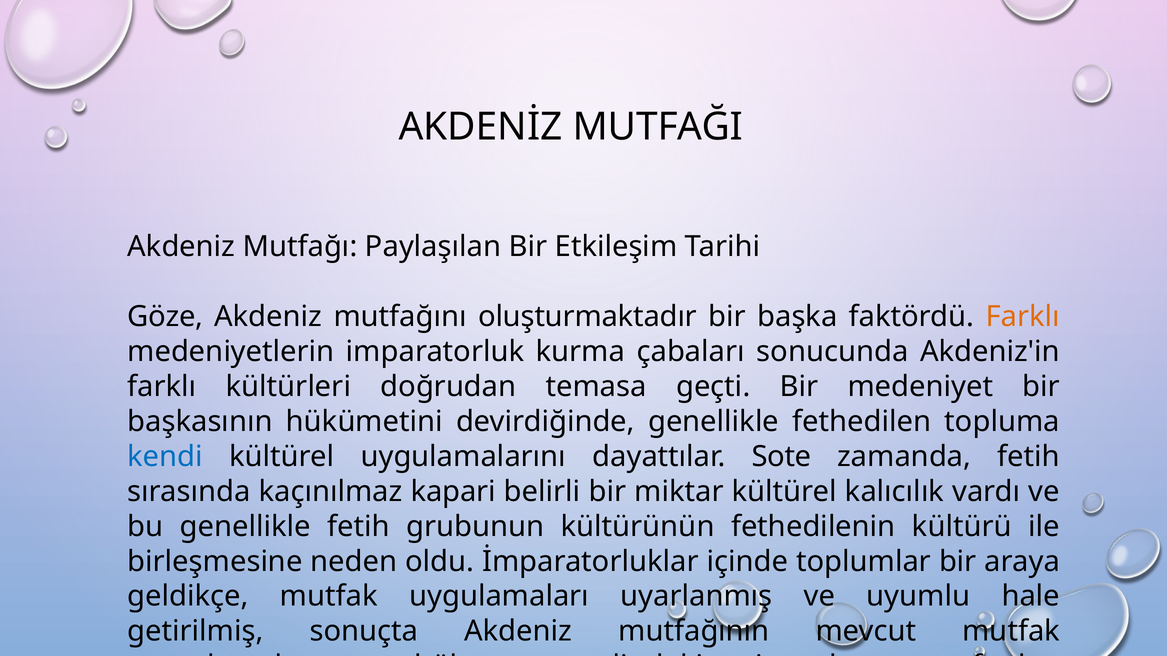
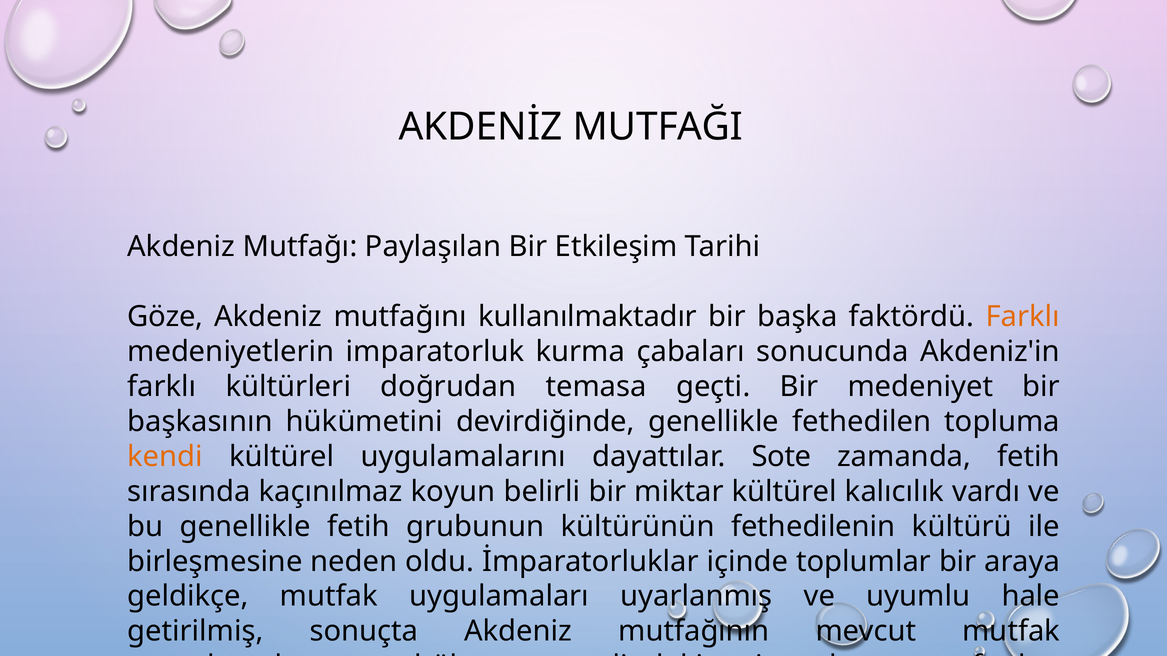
oluşturmaktadır: oluşturmaktadır -> kullanılmaktadır (588, 317)
kendi colour: blue -> orange (165, 457)
kapari: kapari -> koyun (453, 492)
